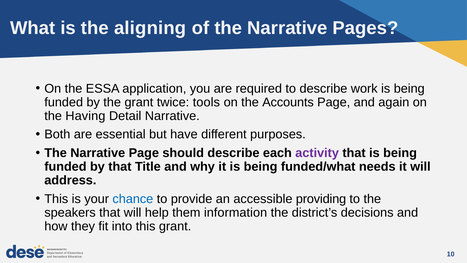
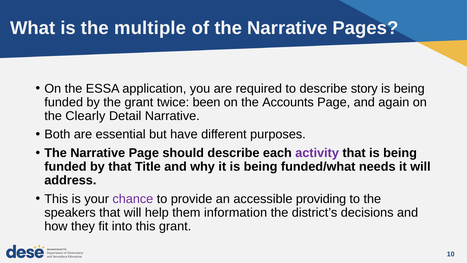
aligning: aligning -> multiple (150, 28)
work: work -> story (364, 88)
tools: tools -> been (207, 102)
Having: Having -> Clearly (85, 116)
chance colour: blue -> purple (133, 199)
